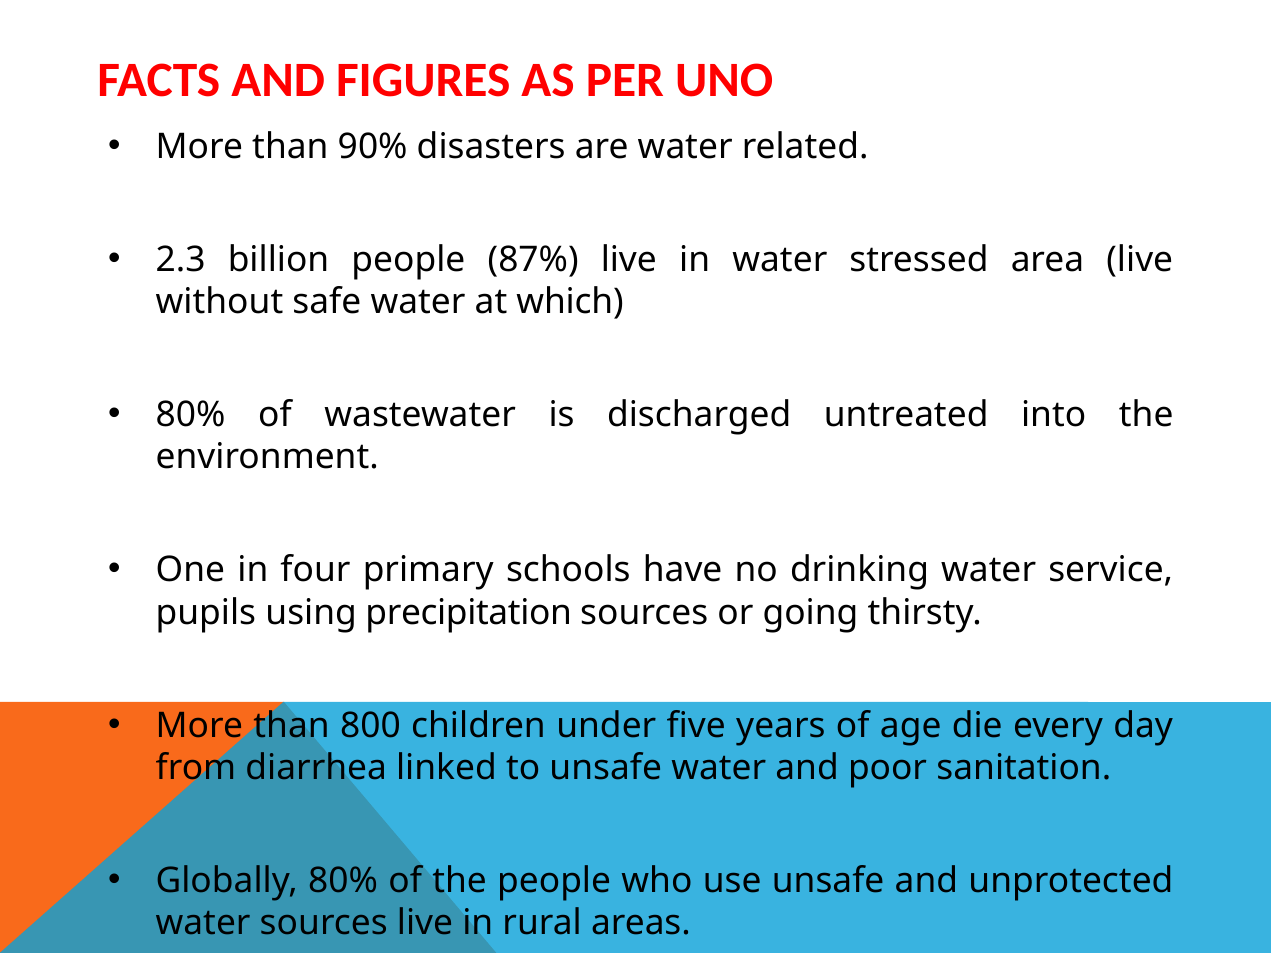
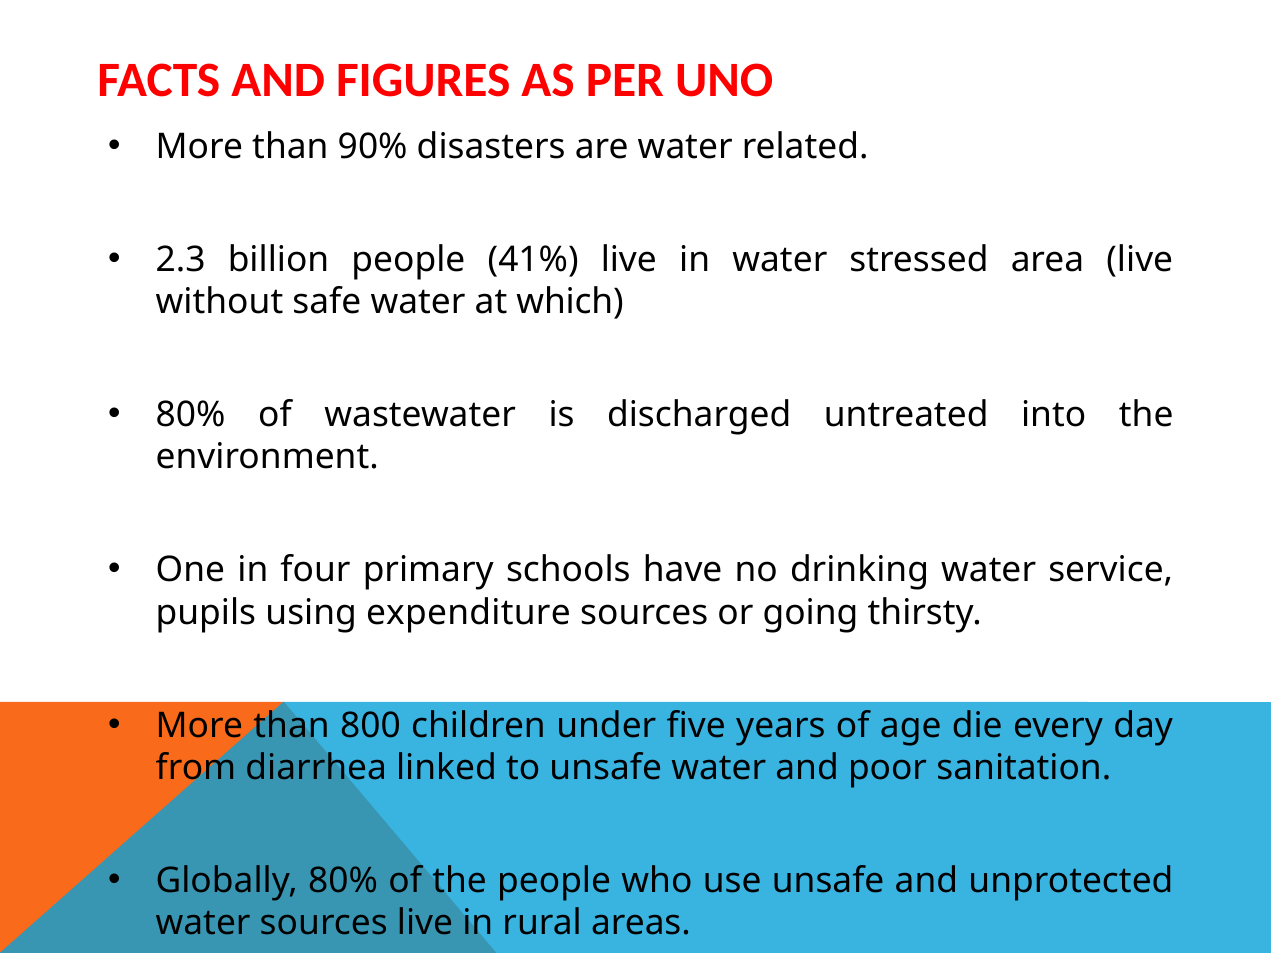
87%: 87% -> 41% (533, 260)
precipitation: precipitation -> expenditure (468, 613)
